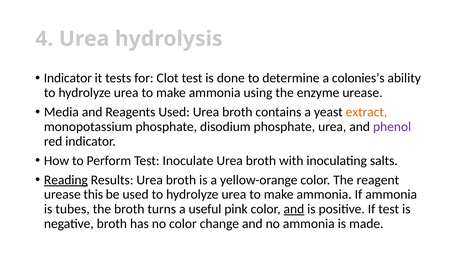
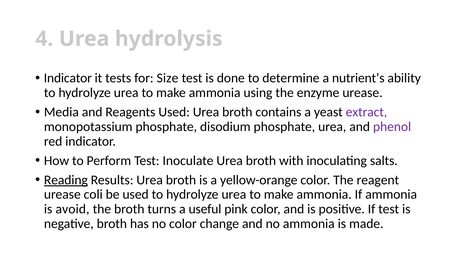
Clot: Clot -> Size (168, 78)
colonies’s: colonies’s -> nutrient’s (358, 78)
extract colour: orange -> purple (366, 112)
this: this -> coli (93, 195)
tubes: tubes -> avoid (73, 209)
and underline: present -> none (294, 209)
